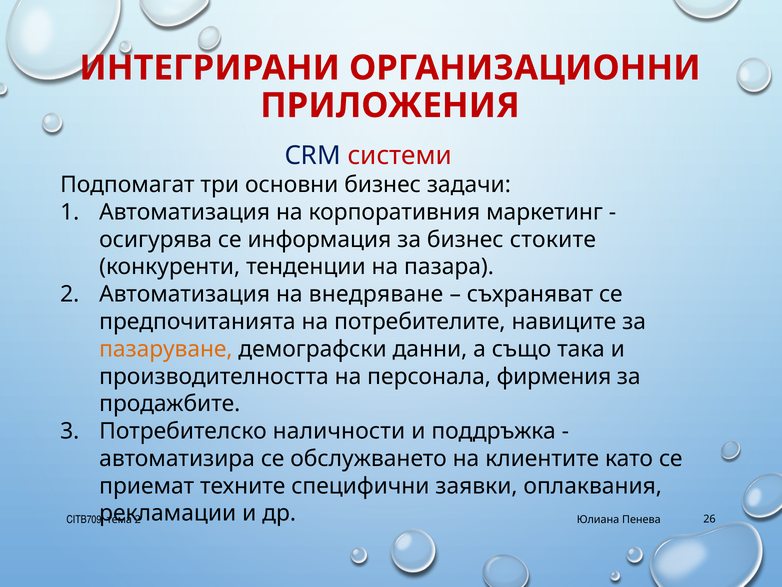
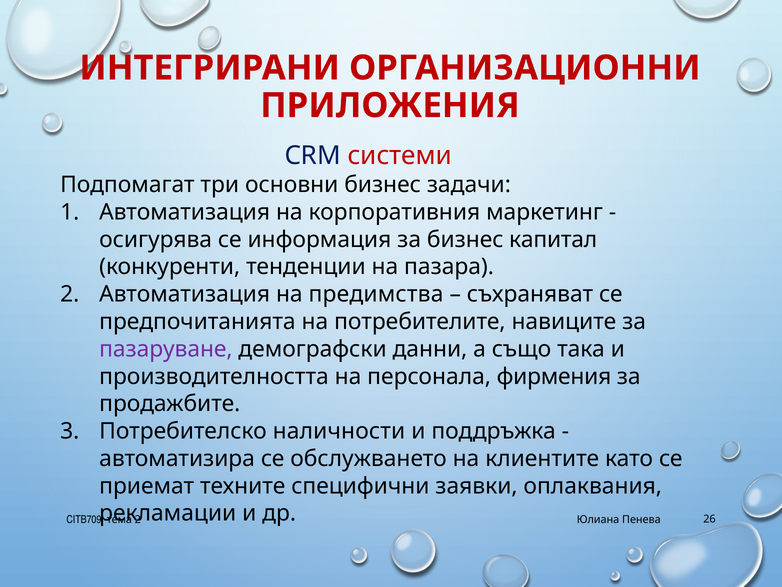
стоките: стоките -> капитал (553, 239)
внедряване: внедряване -> предимства (376, 294)
пазаруване colour: orange -> purple (166, 349)
